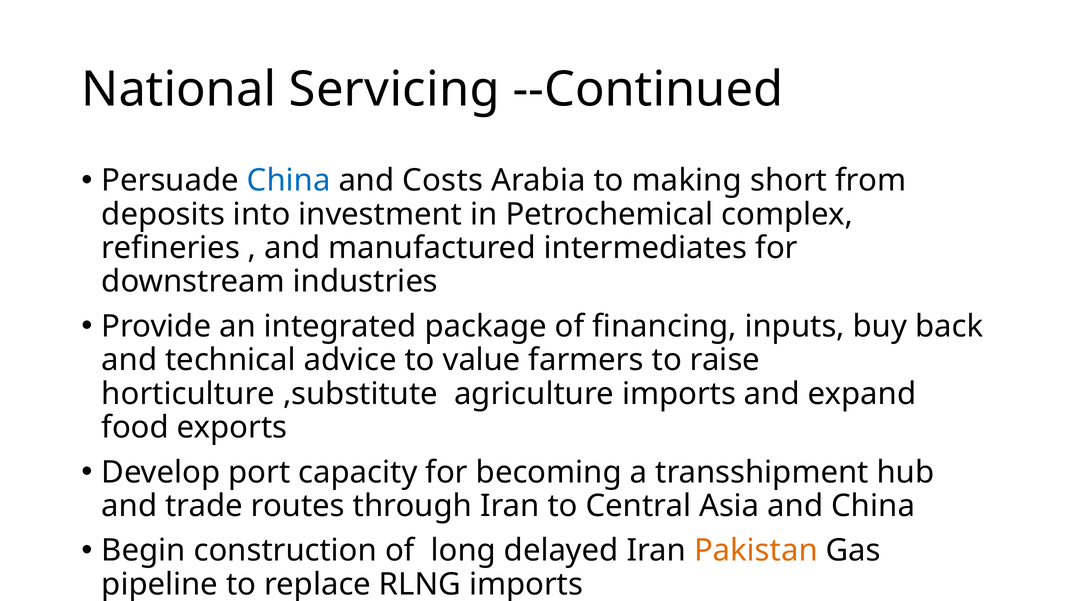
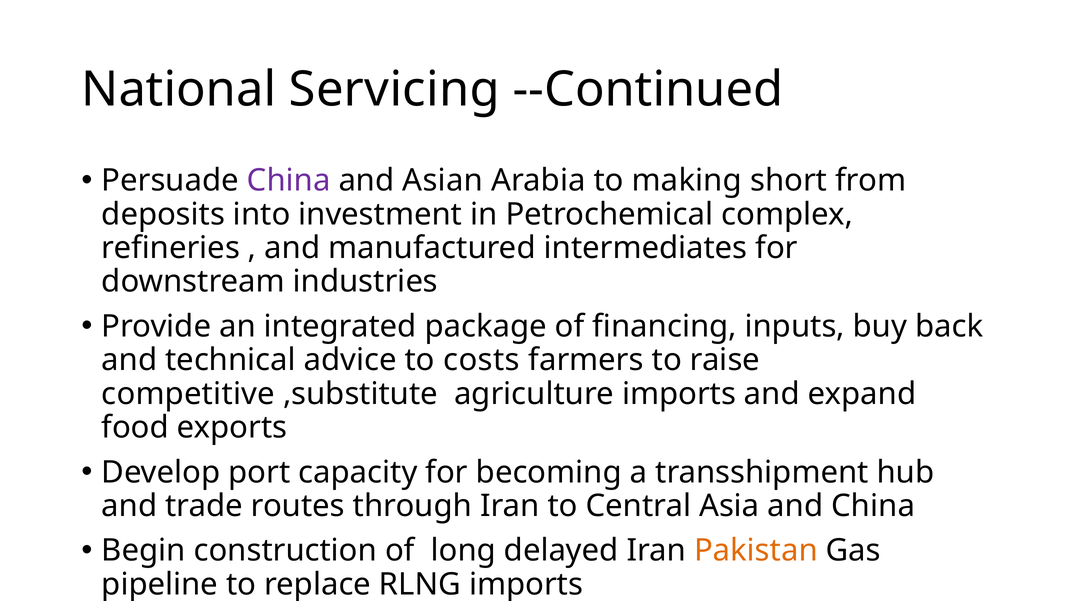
China colour: blue -> purple (289, 181)
Costs: Costs -> Asian (443, 181)
value: value -> costs (481, 360)
horticulture: horticulture -> competitive (188, 394)
